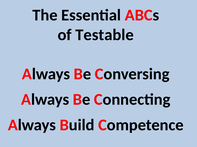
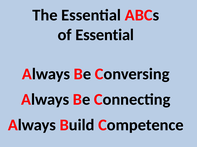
of Testable: Testable -> Essential (105, 35)
